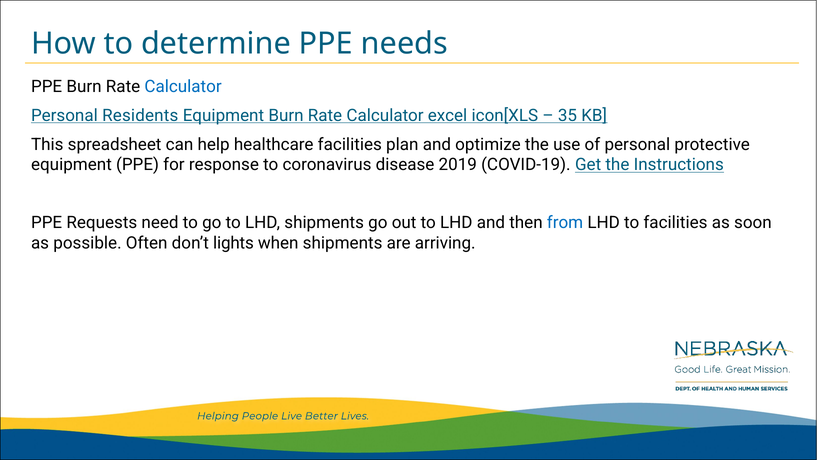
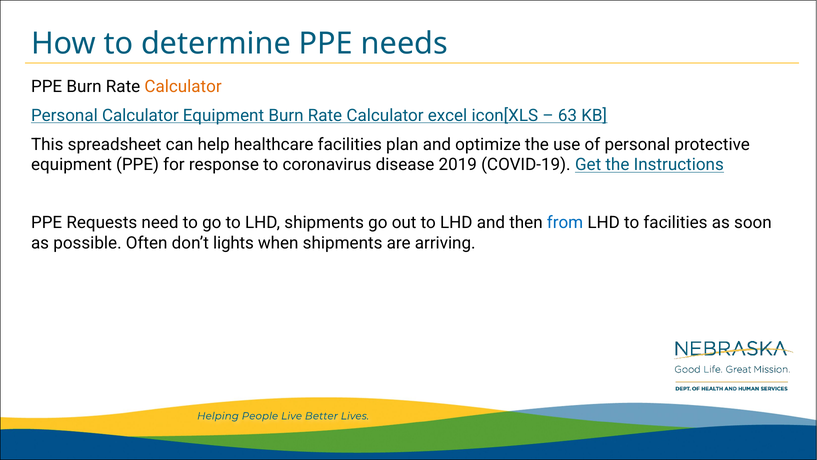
Calculator colour: blue -> orange (183, 86)
Personal Residents: Residents -> Calculator (140, 115)
35: 35 -> 63 (567, 115)
